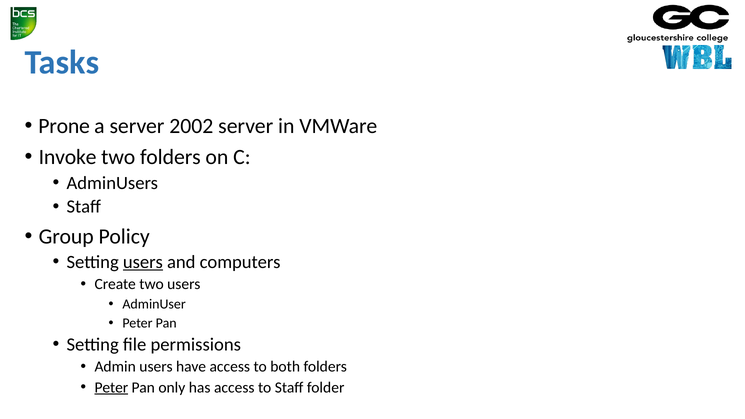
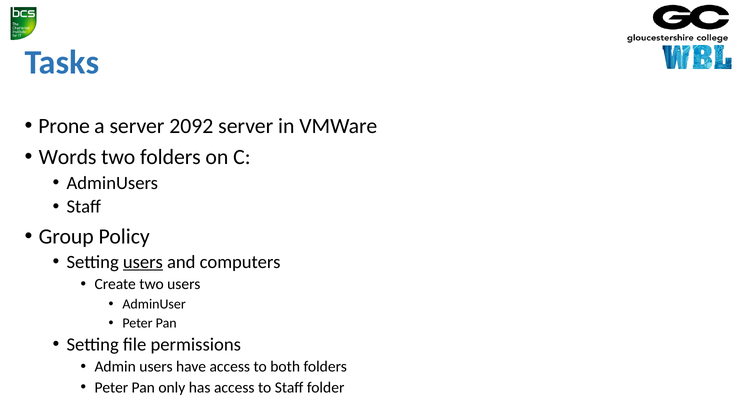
2002: 2002 -> 2092 (191, 126)
Invoke: Invoke -> Words (68, 157)
Peter underline: present -> none (111, 388)
